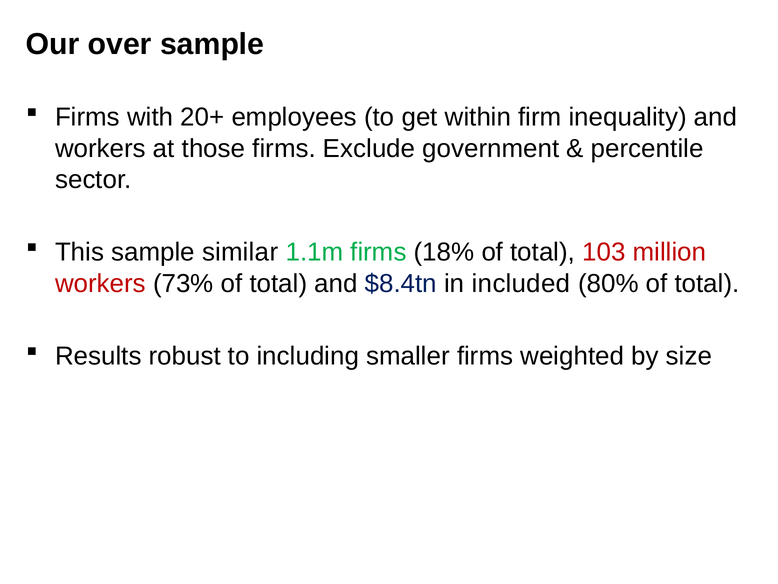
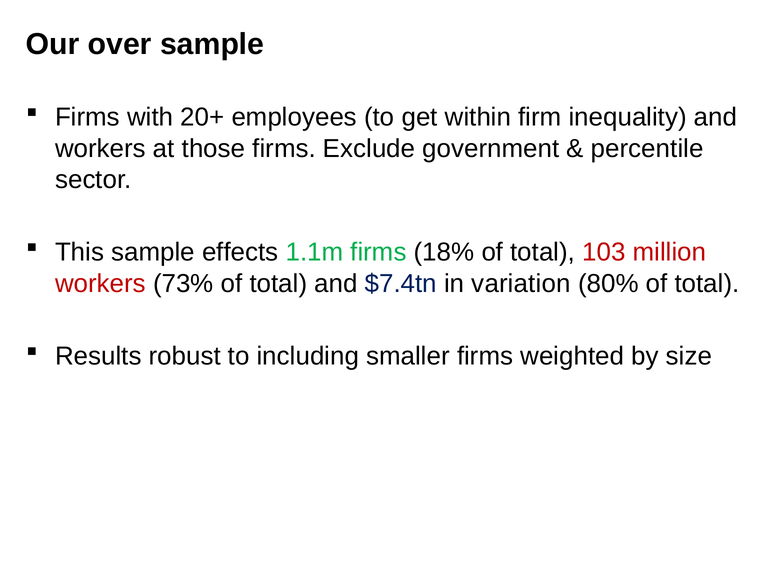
similar: similar -> effects (240, 252)
$8.4tn: $8.4tn -> $7.4tn (401, 283)
included: included -> variation (521, 283)
